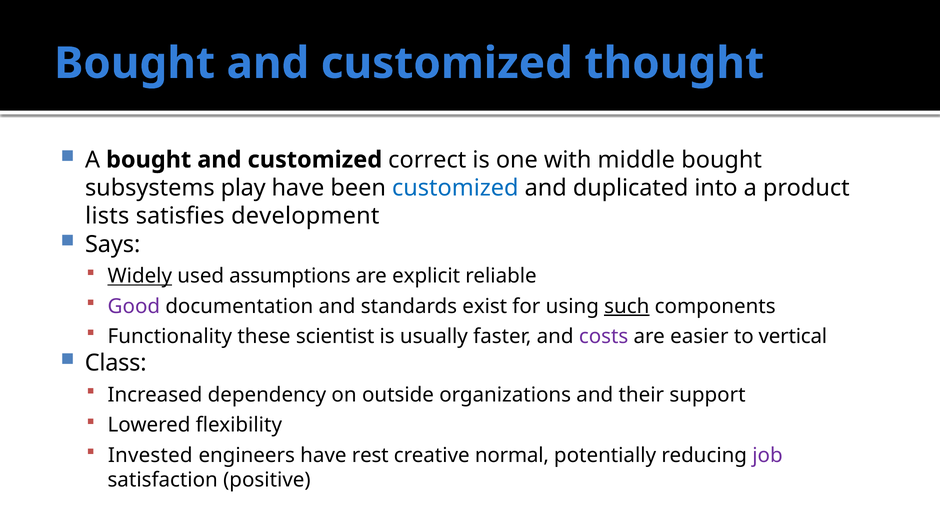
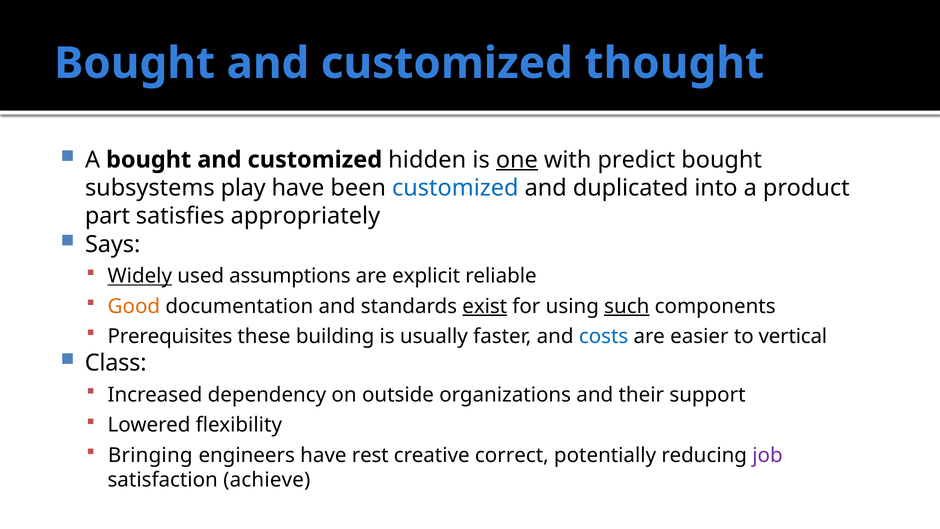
correct: correct -> hidden (427, 160)
one underline: none -> present (517, 160)
middle: middle -> predict (636, 160)
lists: lists -> part (107, 216)
development: development -> appropriately (305, 216)
Good colour: purple -> orange (134, 306)
exist underline: none -> present (485, 306)
Functionality: Functionality -> Prerequisites (170, 336)
scientist: scientist -> building (335, 336)
costs colour: purple -> blue (604, 336)
Invested: Invested -> Bringing (150, 455)
normal: normal -> correct (512, 455)
positive: positive -> achieve (267, 480)
